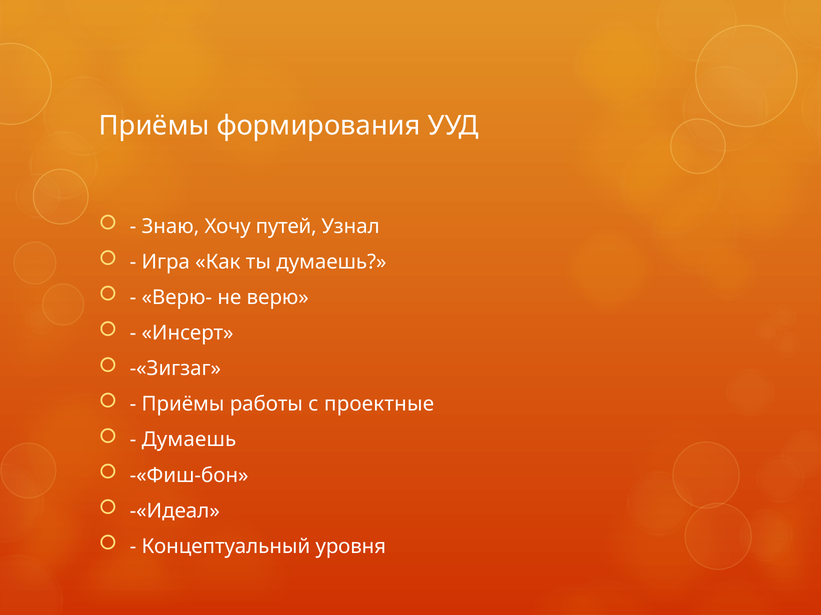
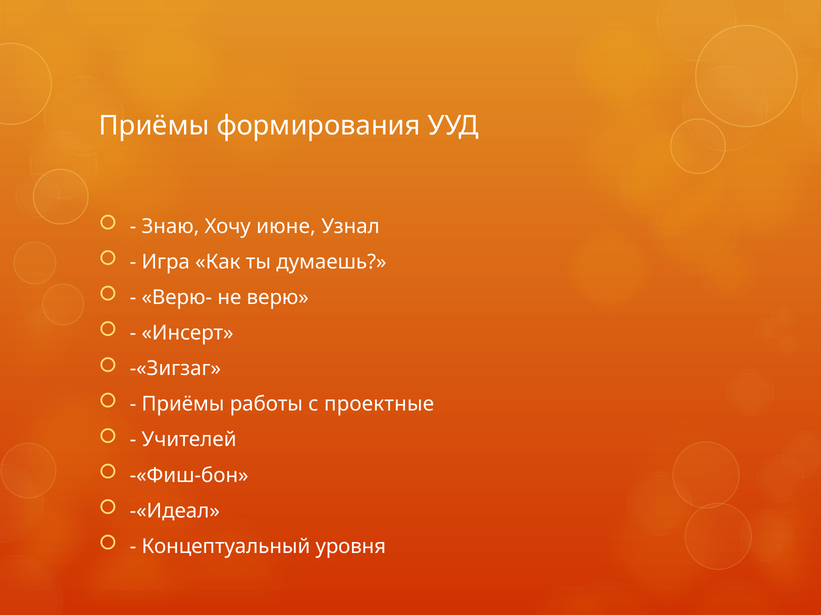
путей: путей -> июне (286, 227)
Думаешь: Думаешь -> Учителей (189, 440)
